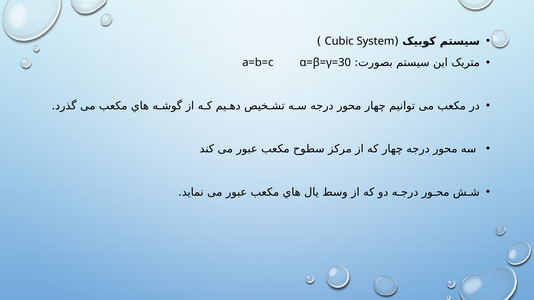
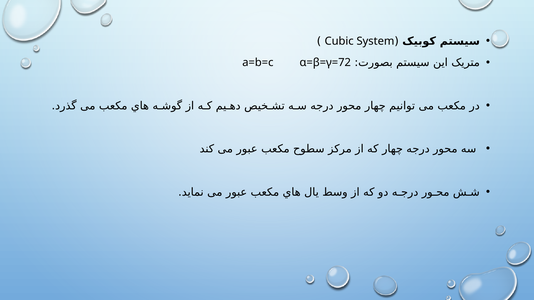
α=β=γ=30: α=β=γ=30 -> α=β=γ=72 (325, 63)
